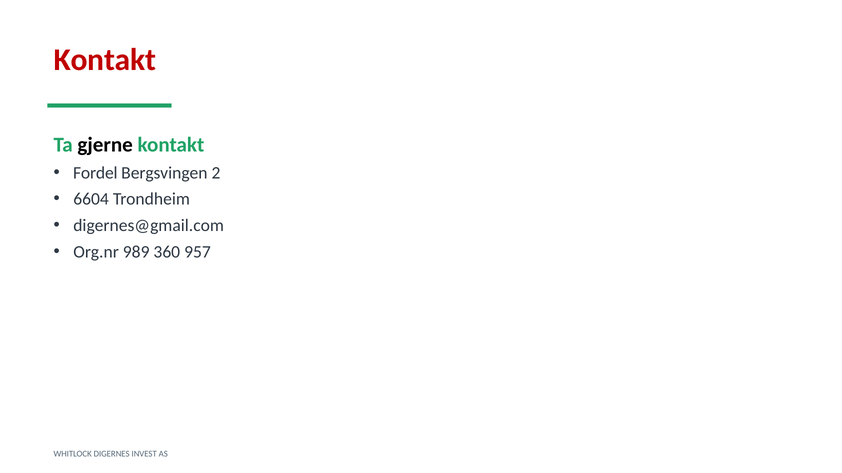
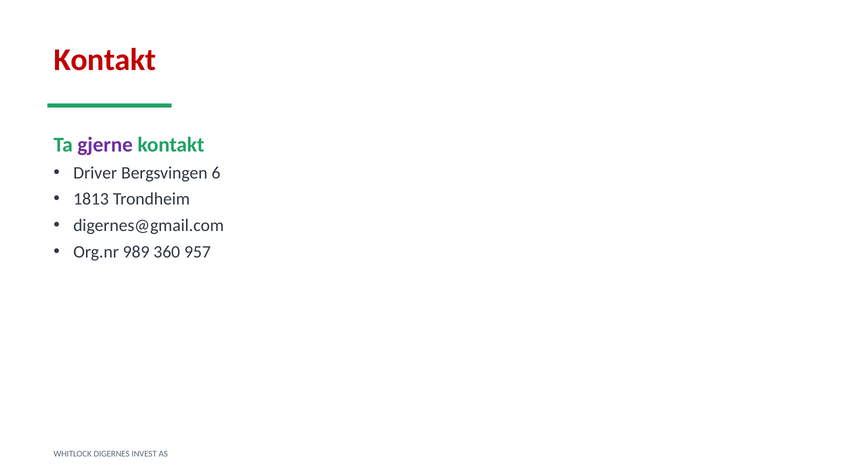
gjerne colour: black -> purple (105, 145)
Fordel: Fordel -> Driver (95, 173)
2: 2 -> 6 (216, 173)
6604: 6604 -> 1813 (91, 199)
